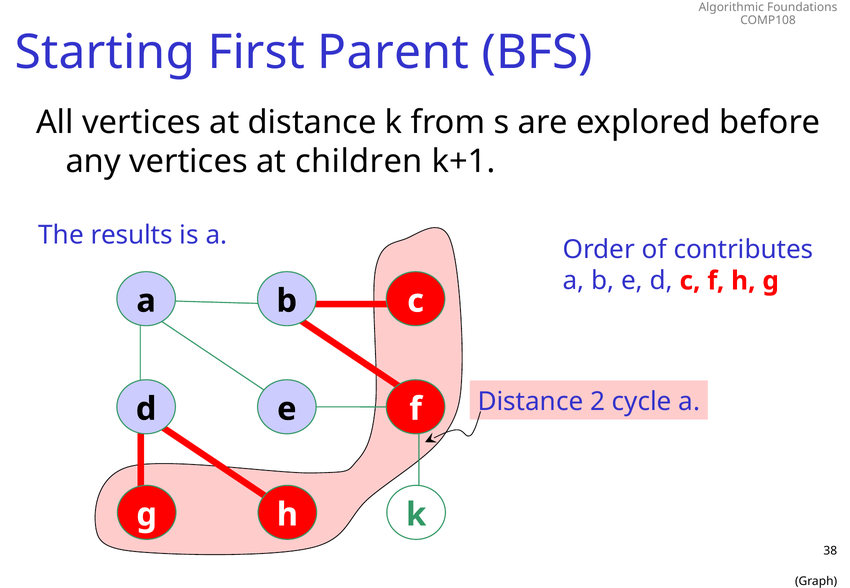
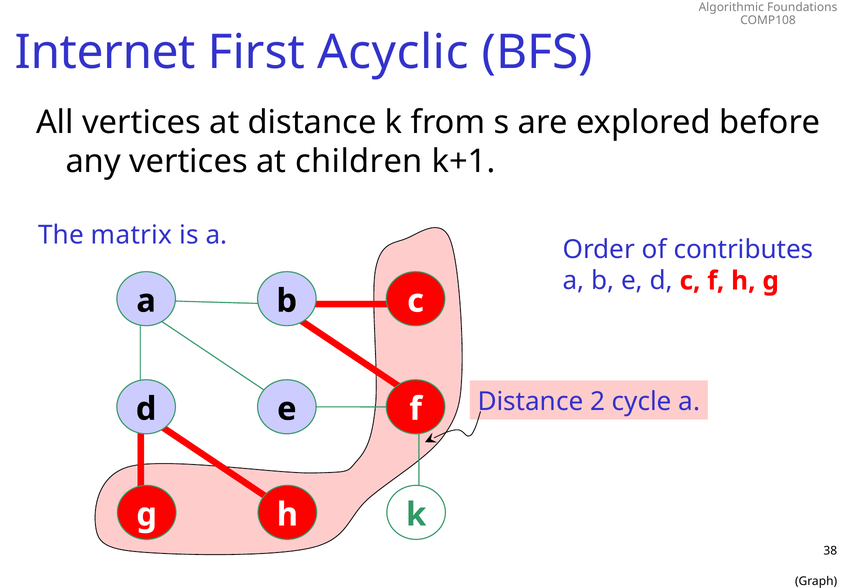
Starting: Starting -> Internet (105, 52)
Parent: Parent -> Acyclic (393, 52)
results: results -> matrix (131, 235)
